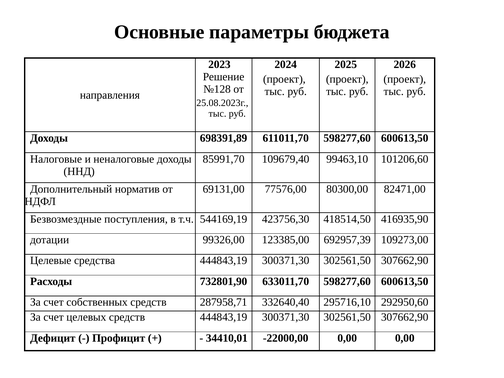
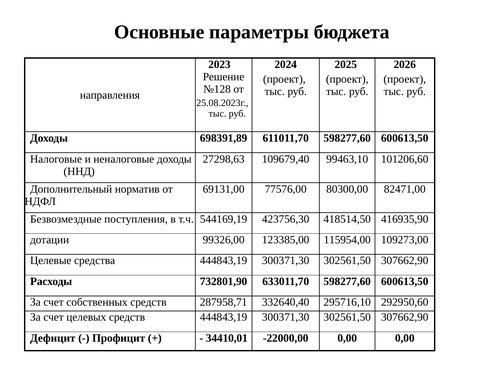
85991,70: 85991,70 -> 27298,63 (224, 159)
692957,39: 692957,39 -> 115954,00 (347, 240)
